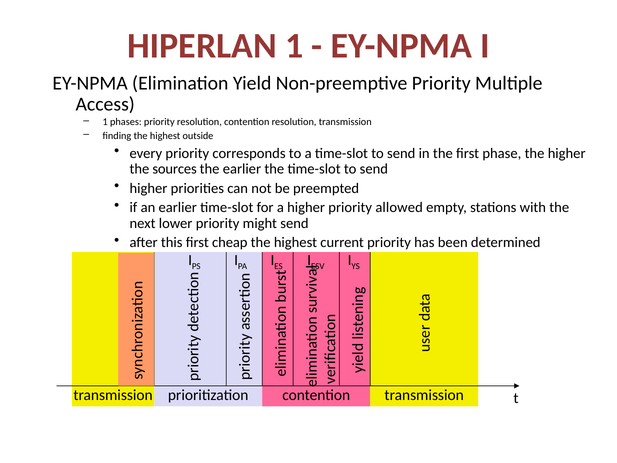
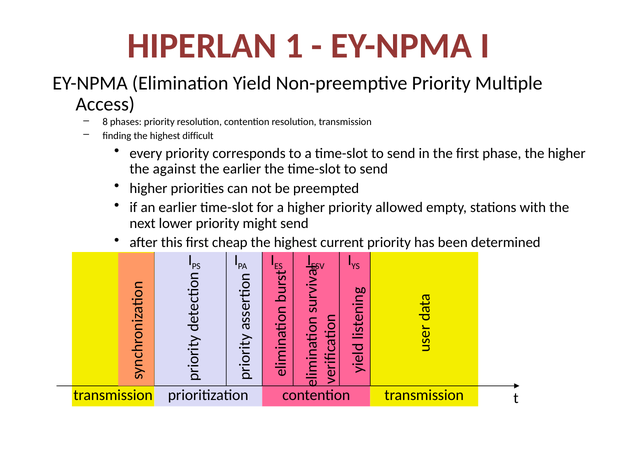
1: 1 -> 8 (105, 122)
outside: outside -> difficult (198, 136)
sources: sources -> against (174, 169)
